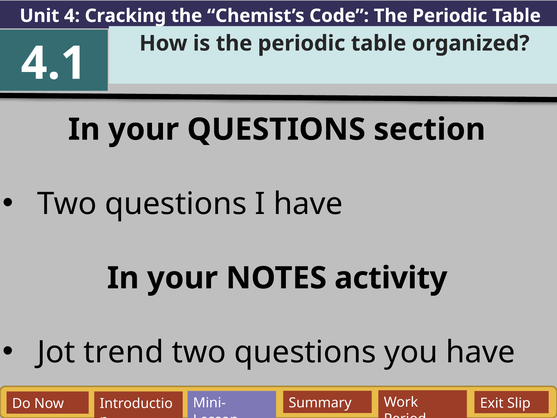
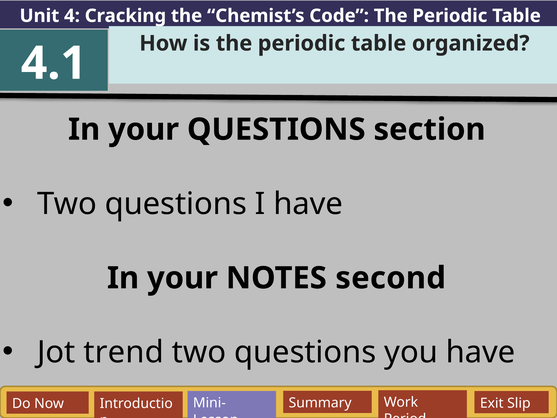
activity: activity -> second (391, 278)
